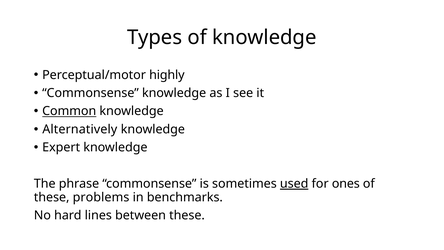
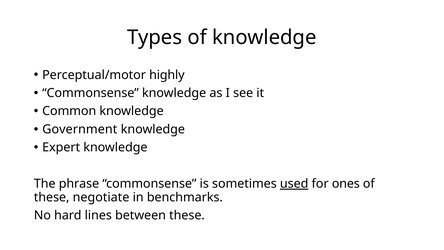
Common underline: present -> none (69, 111)
Alternatively: Alternatively -> Government (80, 129)
problems: problems -> negotiate (101, 197)
